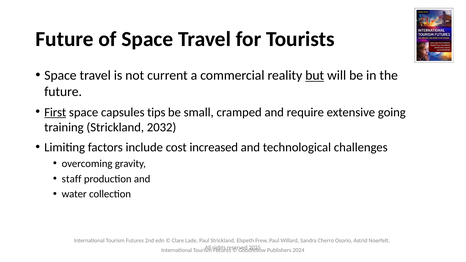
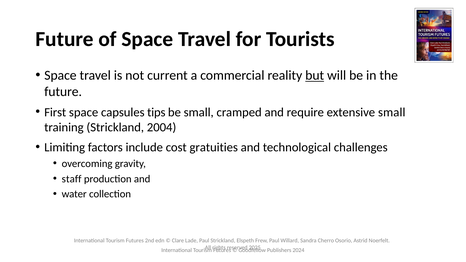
First underline: present -> none (55, 112)
extensive going: going -> small (392, 112)
2032: 2032 -> 2004 (162, 127)
increased: increased -> gratuities (214, 147)
